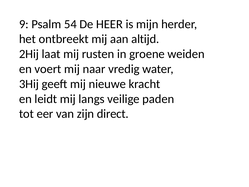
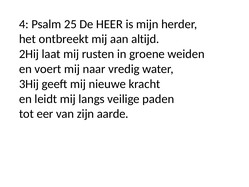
9: 9 -> 4 (24, 24)
54: 54 -> 25 (70, 24)
direct: direct -> aarde (113, 114)
